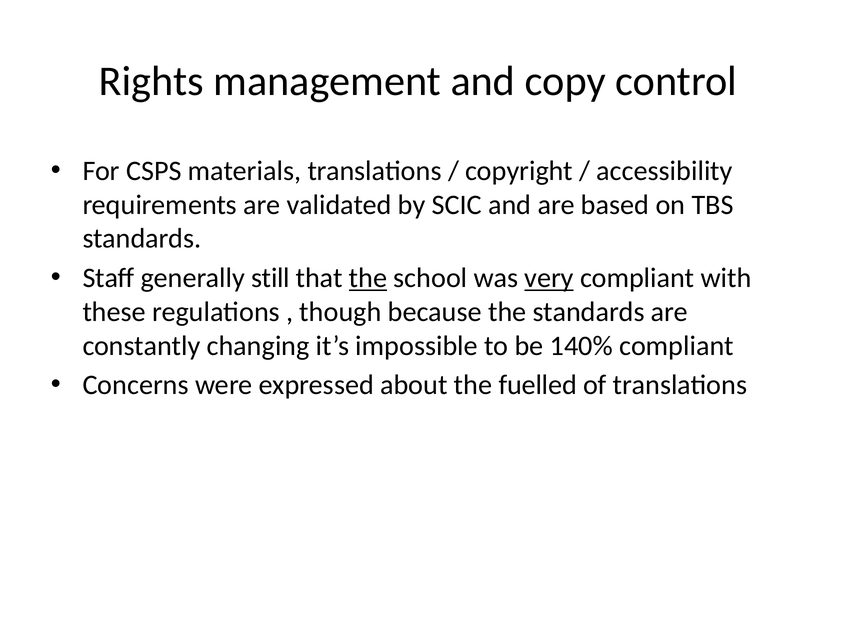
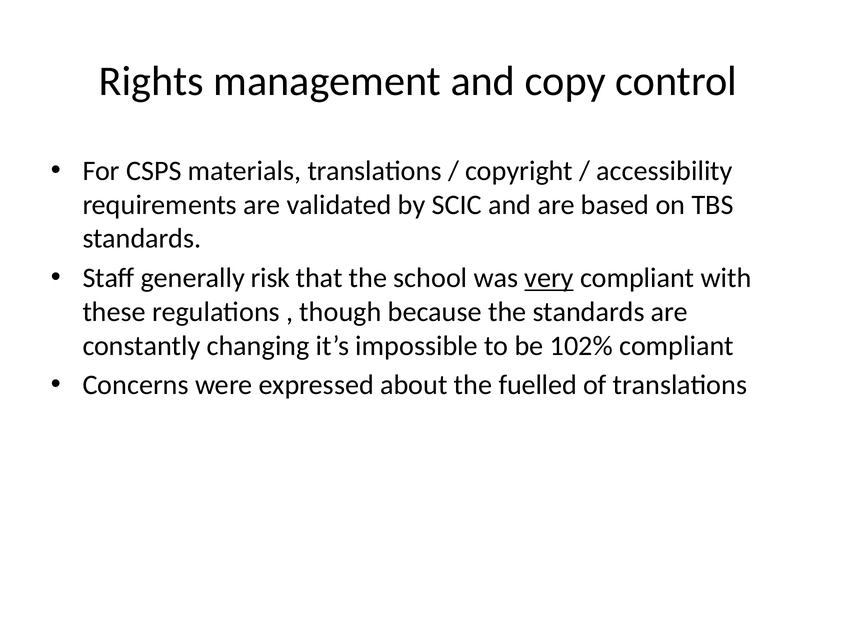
still: still -> risk (270, 278)
the underline: present -> none (368, 278)
140%: 140% -> 102% (581, 346)
